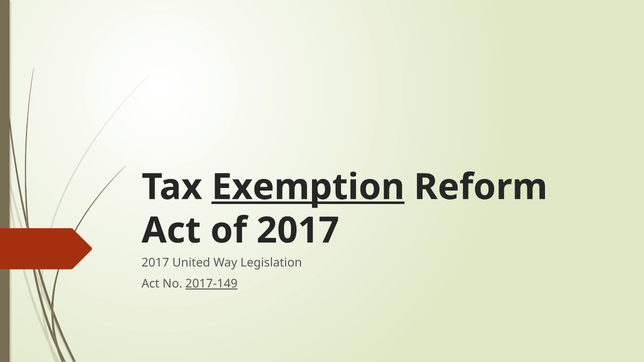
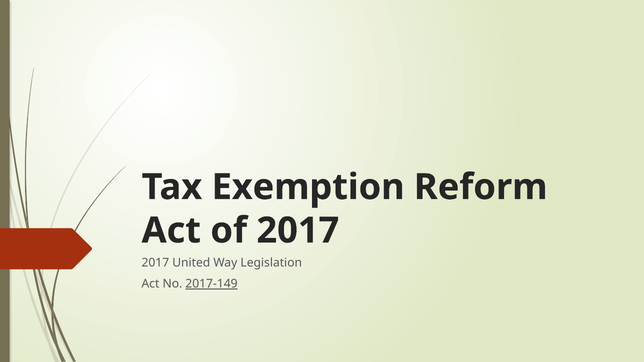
Exemption underline: present -> none (308, 187)
